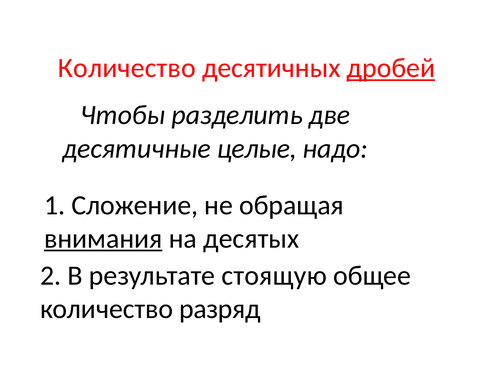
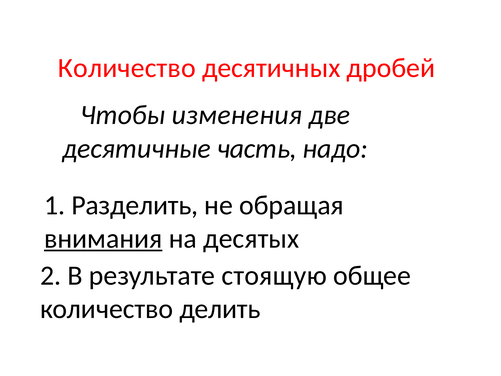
дробей underline: present -> none (391, 68)
разделить: разделить -> изменения (237, 115)
целые: целые -> часть (257, 148)
Сложение: Сложение -> Разделить (135, 205)
разряд: разряд -> делить (220, 309)
